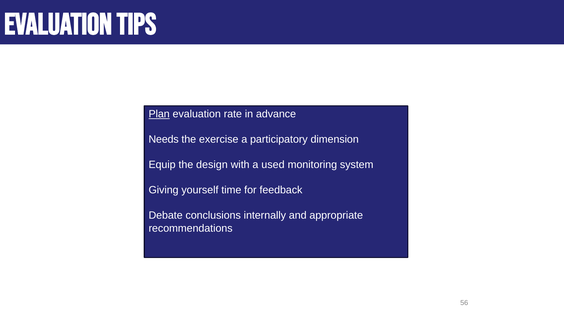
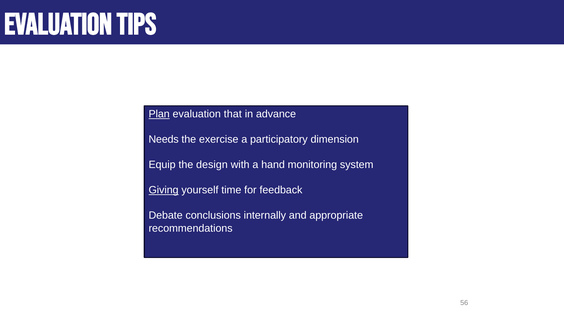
rate: rate -> that (233, 114)
used: used -> hand (273, 165)
Giving underline: none -> present (164, 190)
